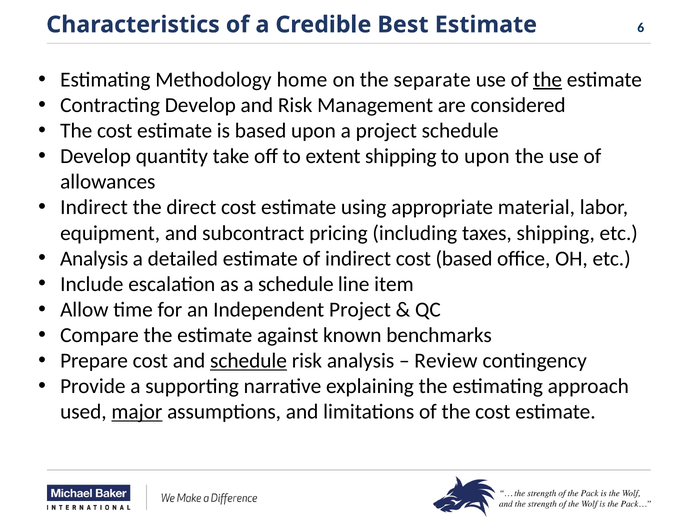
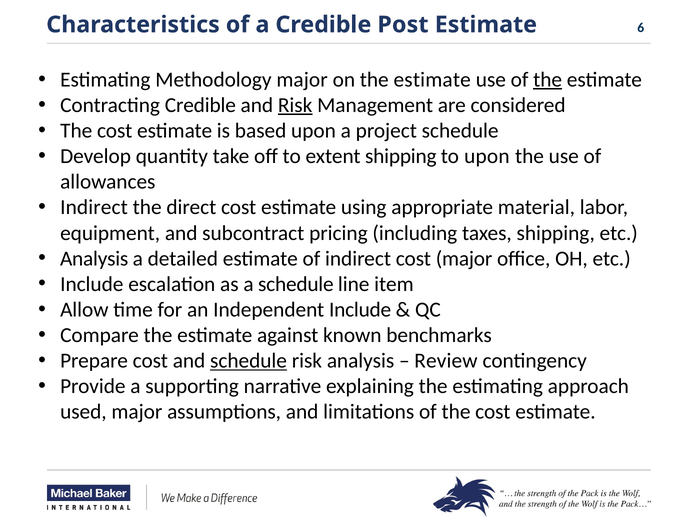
Best: Best -> Post (403, 25)
Methodology home: home -> major (302, 80)
on the separate: separate -> estimate (432, 80)
Contracting Develop: Develop -> Credible (200, 105)
Risk underline: none -> present (295, 105)
cost based: based -> major (464, 259)
Independent Project: Project -> Include (360, 310)
major underline: present -> none (137, 412)
